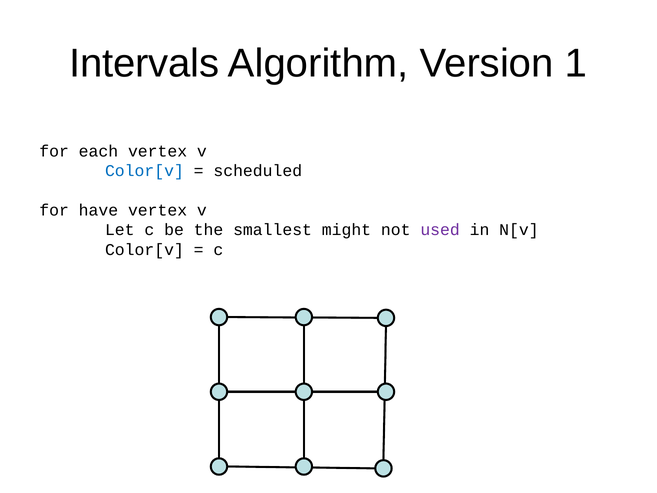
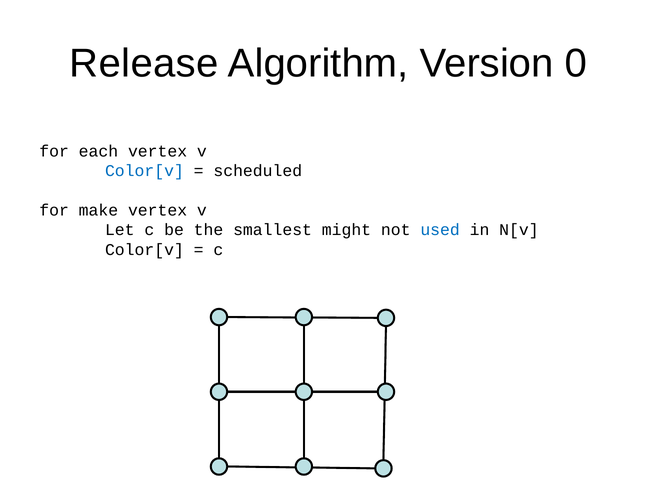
Intervals: Intervals -> Release (144, 64)
1: 1 -> 0 (576, 64)
have: have -> make (98, 210)
used colour: purple -> blue (440, 230)
